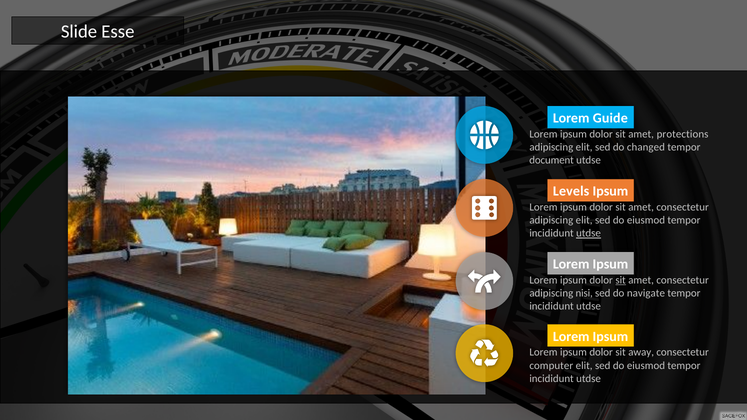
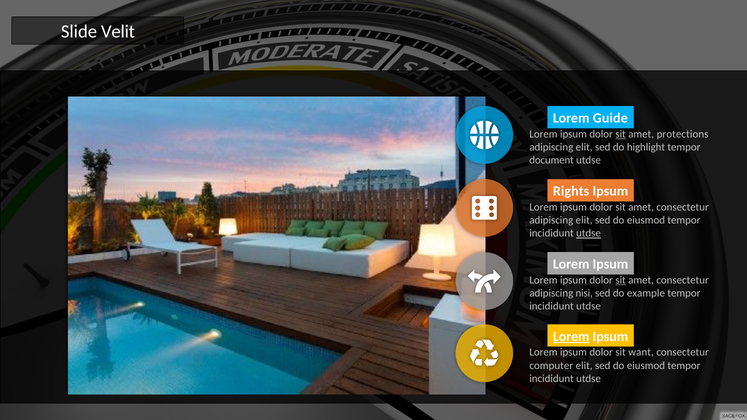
Esse: Esse -> Velit (118, 32)
sit underline: none -> present (621, 134)
changed: changed -> highlight (646, 147)
Levels: Levels -> Rights (571, 191)
navigate: navigate -> example (646, 293)
Lorem underline: none -> present (571, 337)
away: away -> want (641, 353)
